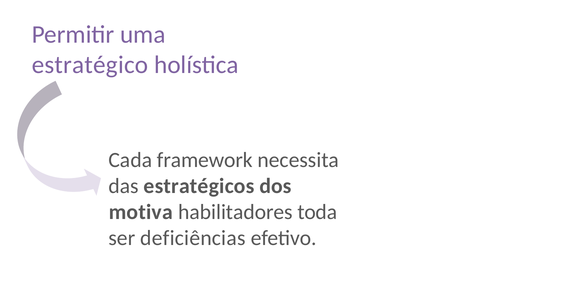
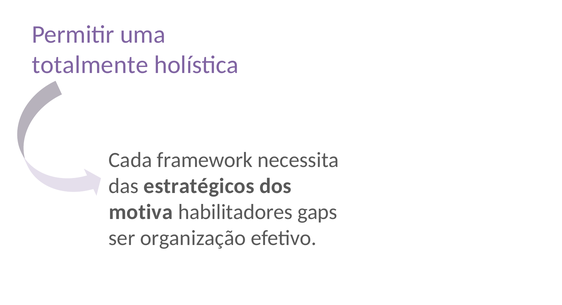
estratégico: estratégico -> totalmente (90, 65)
toda: toda -> gaps (317, 212)
deficiências: deficiências -> organização (193, 238)
